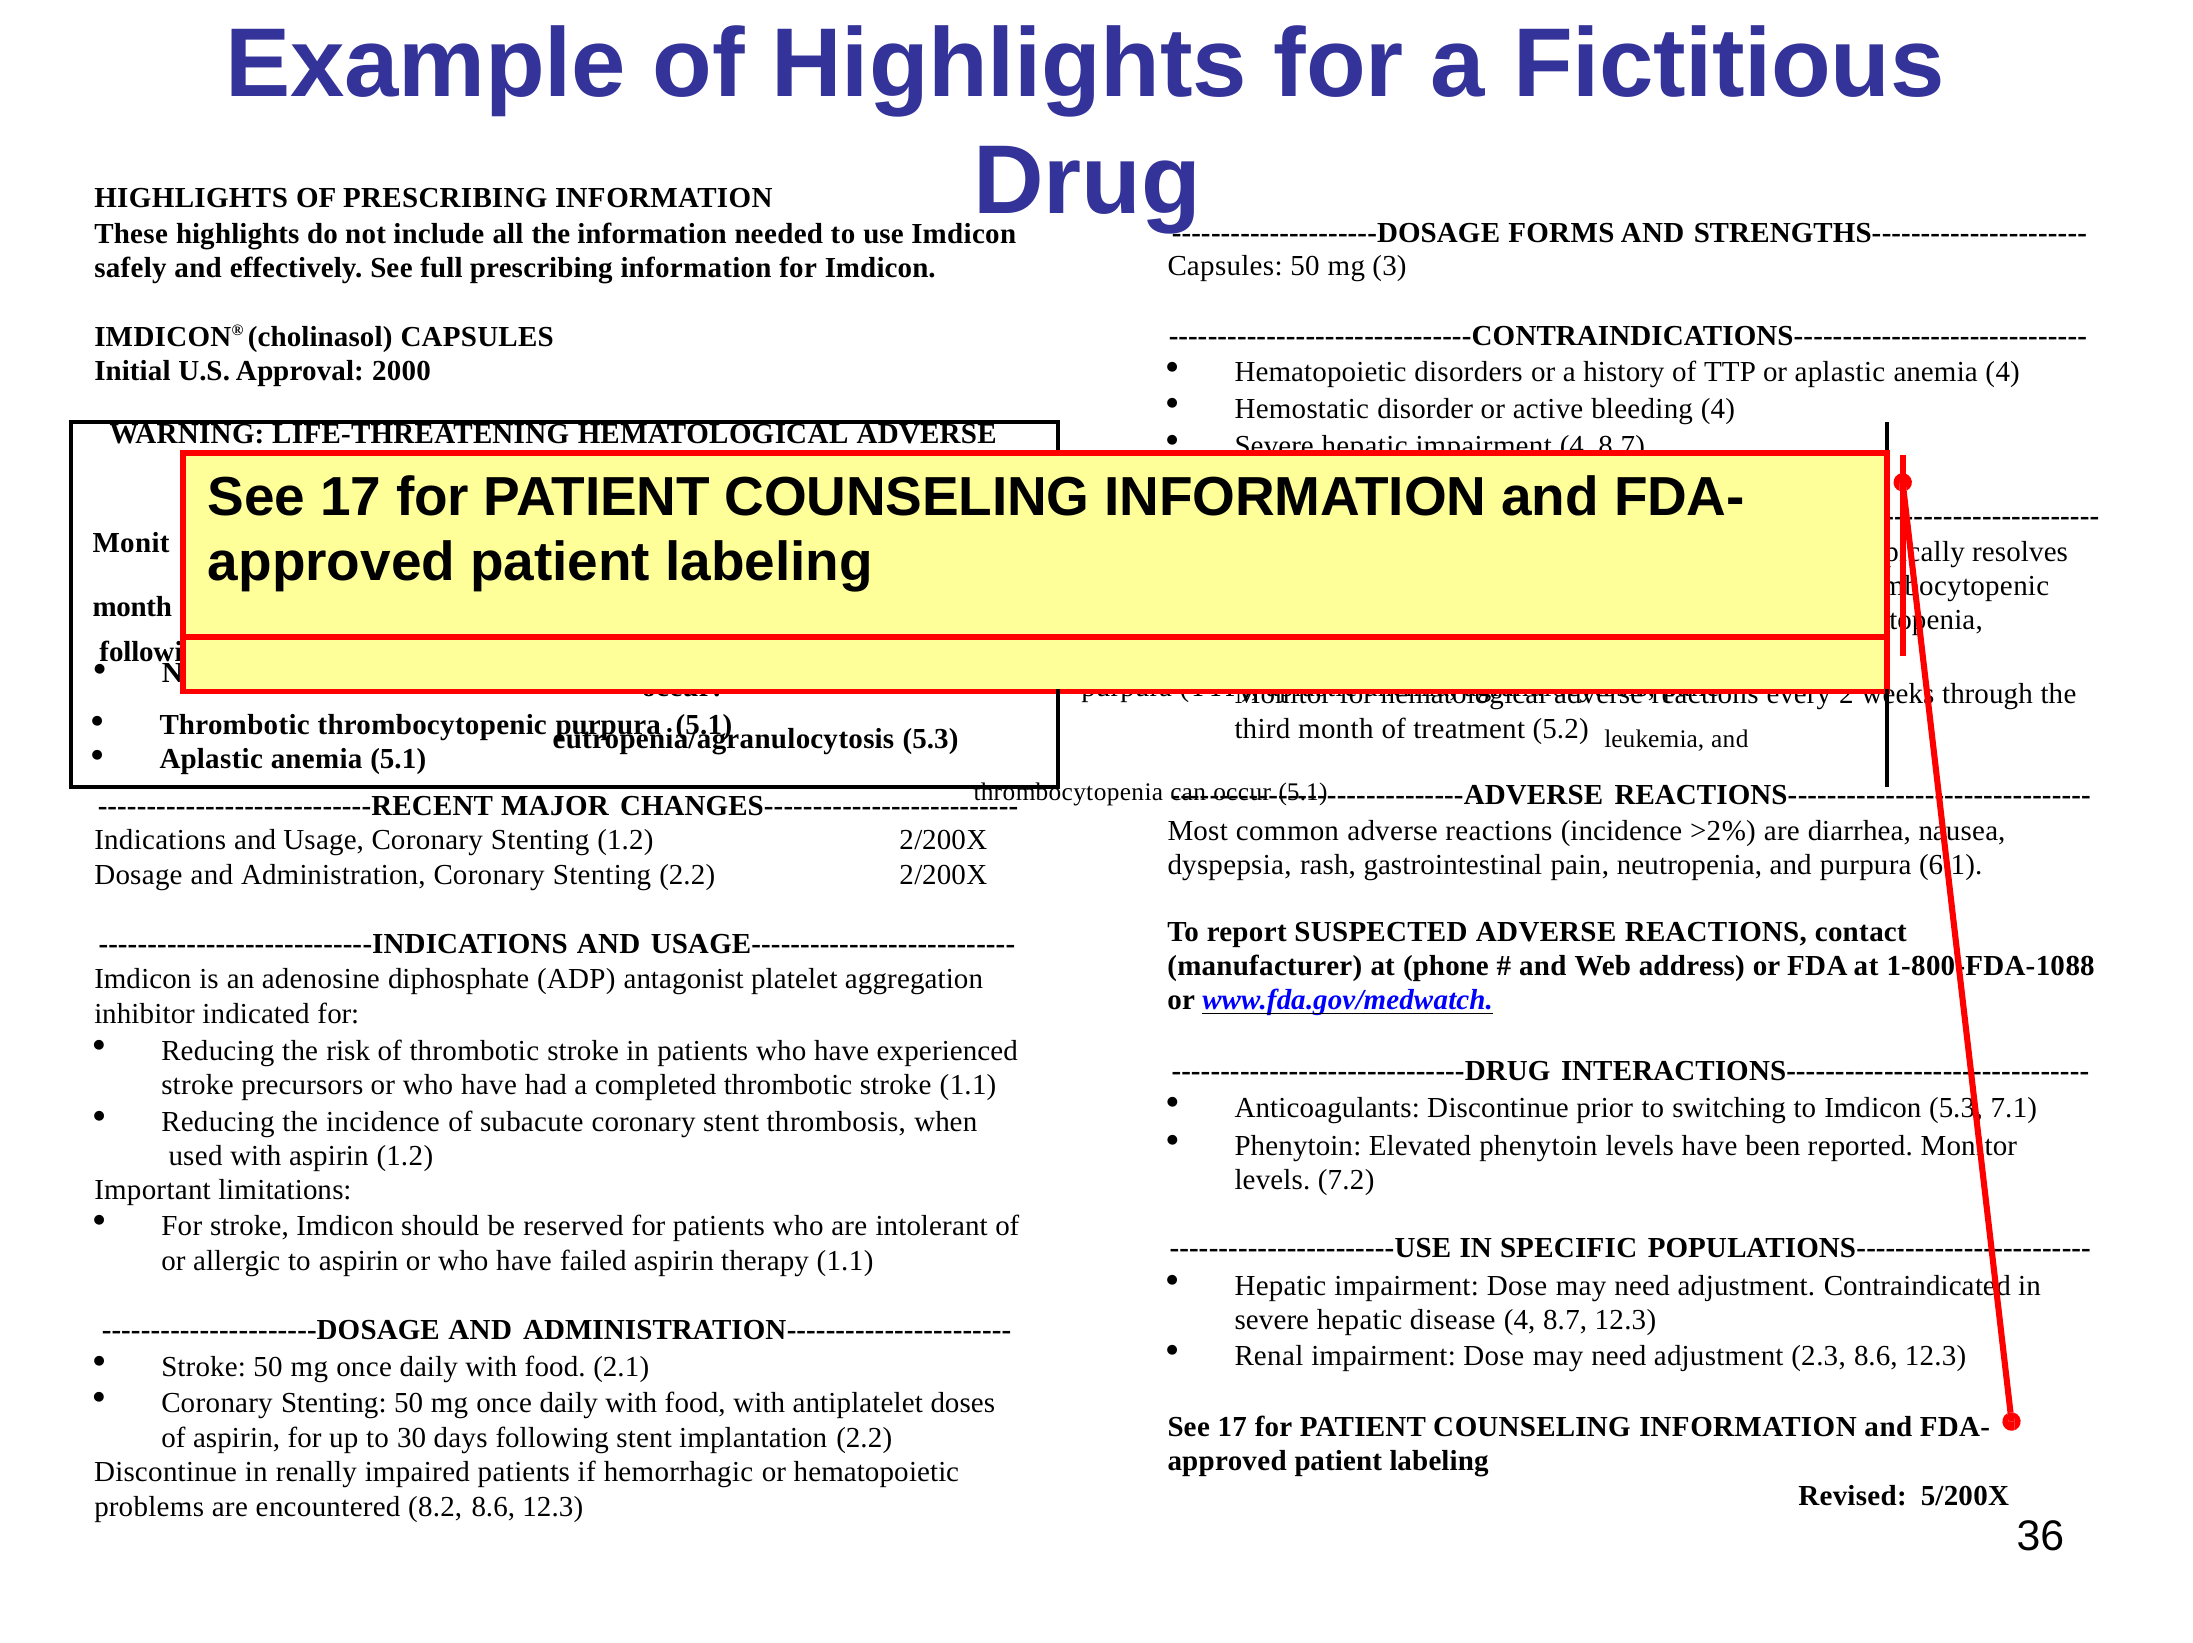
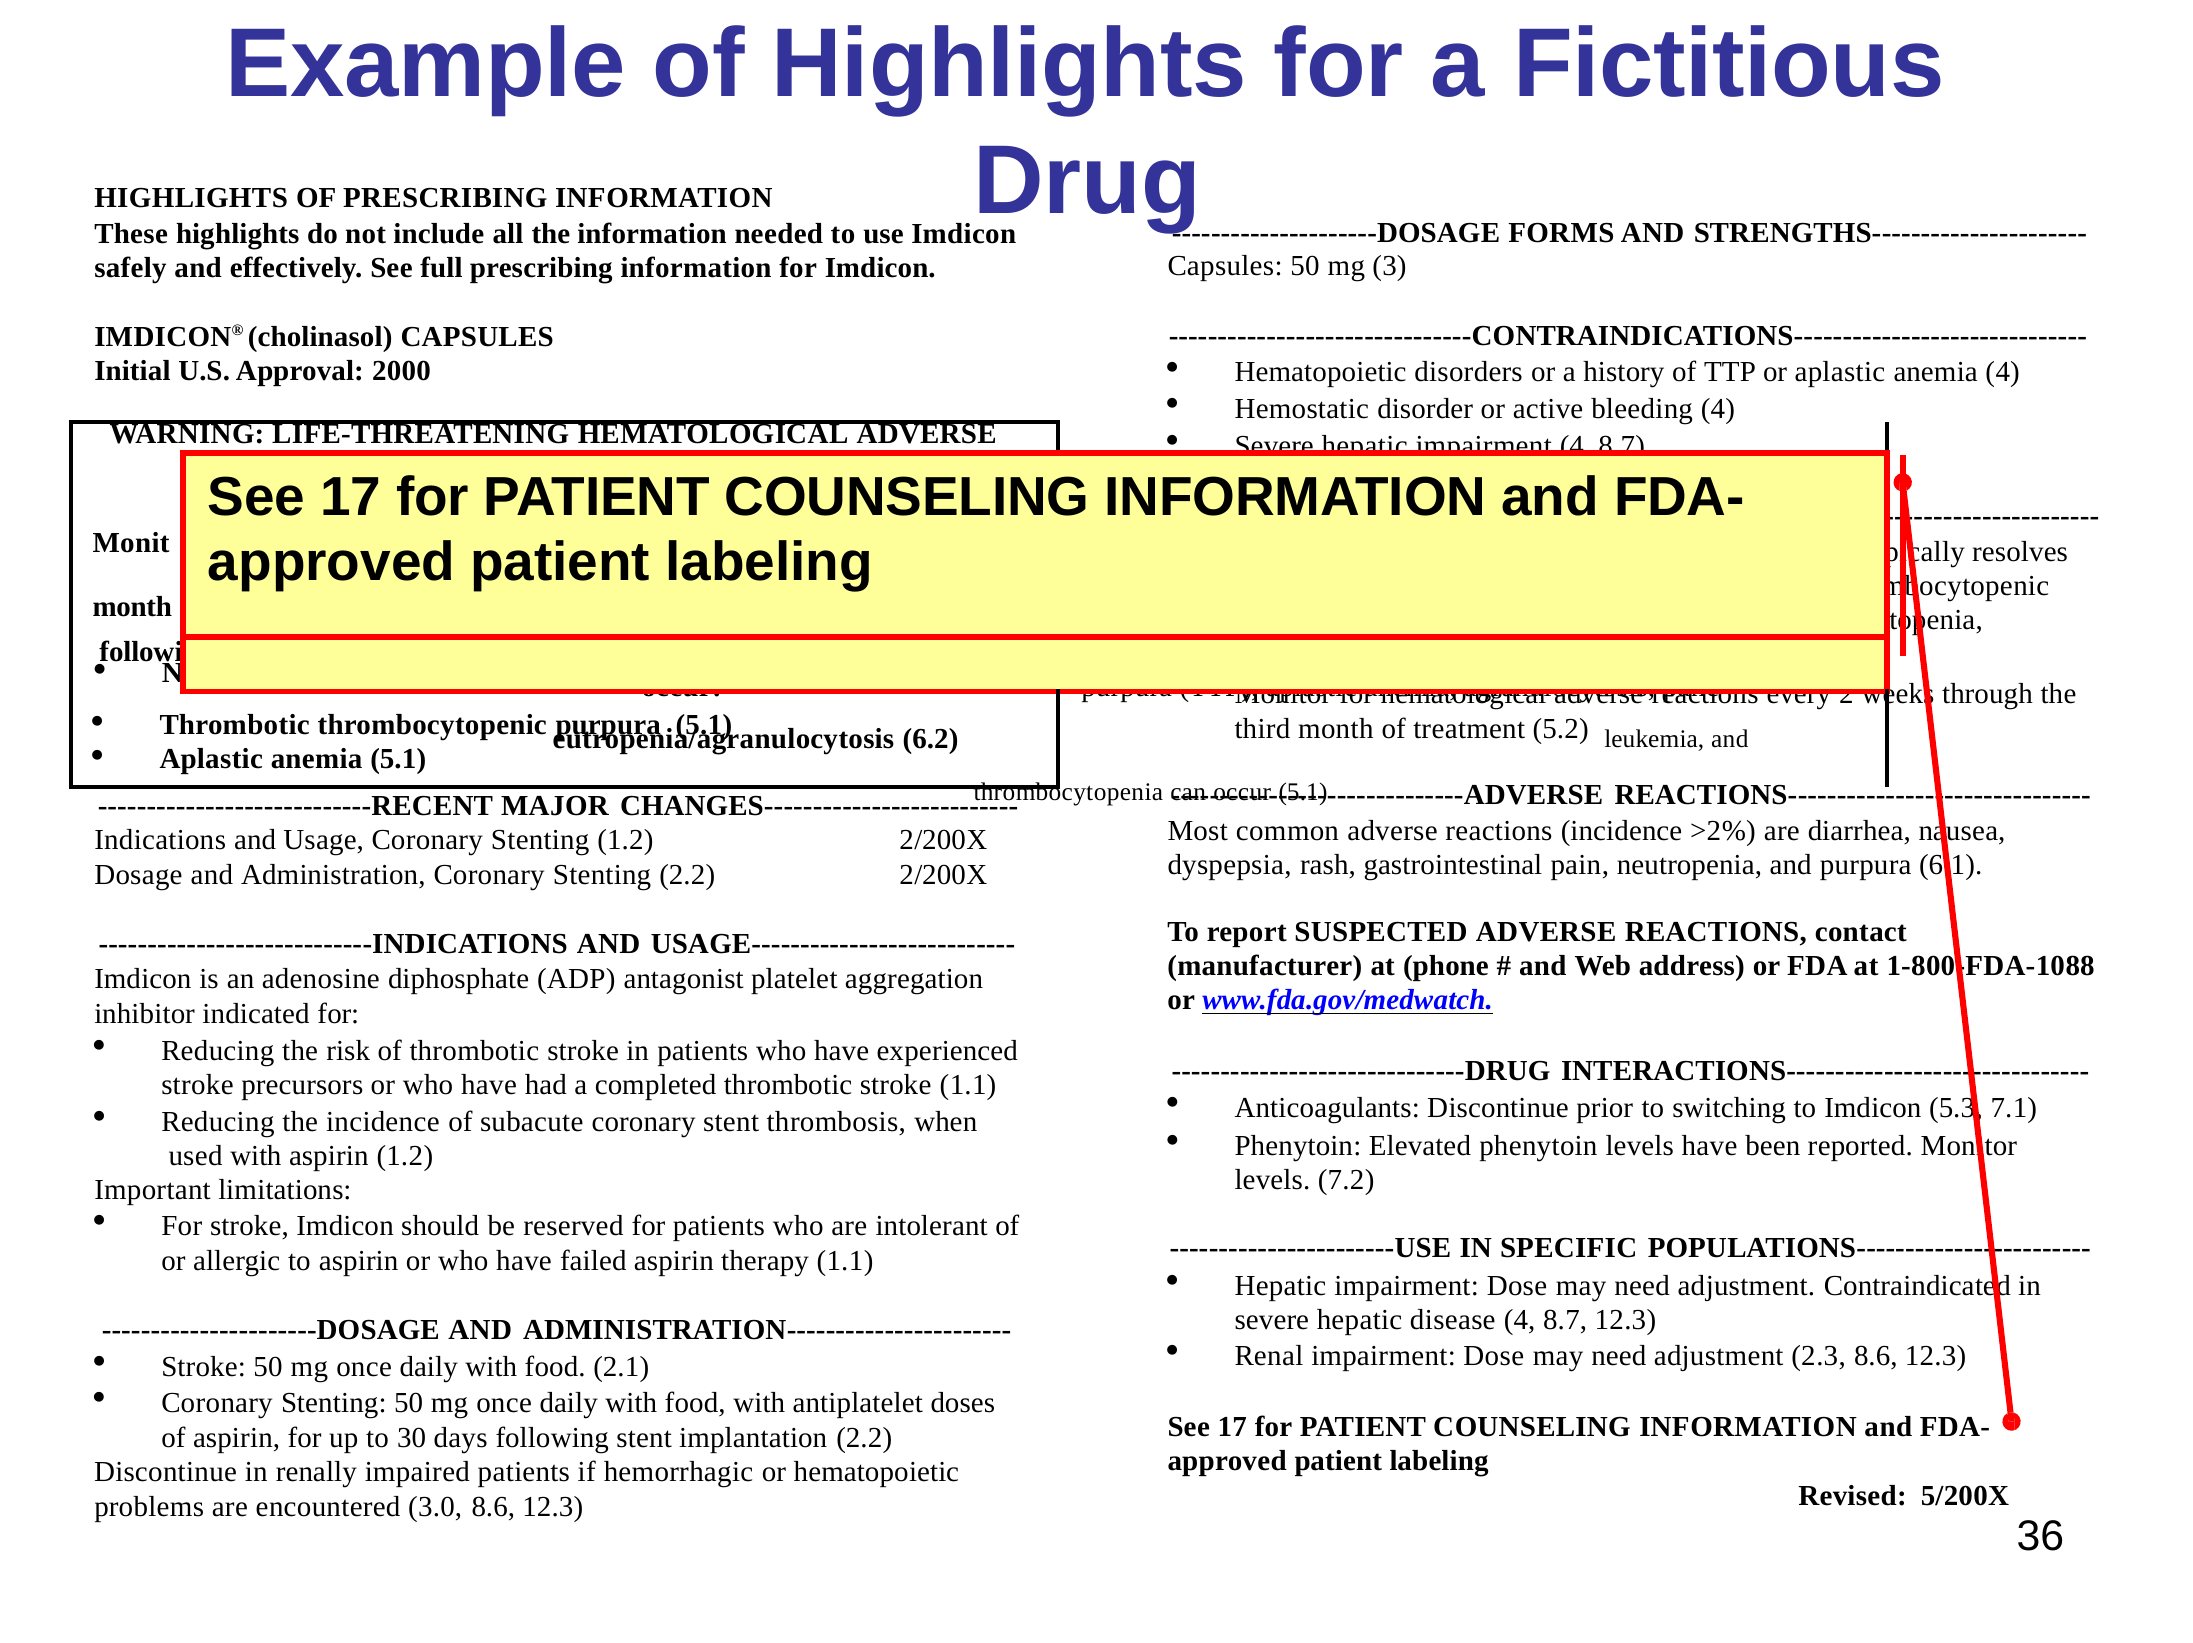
5.3: 5.3 -> 6.2 (930, 739)
8.2: 8.2 -> 3.0 (435, 1507)
